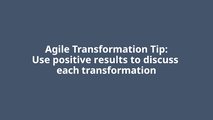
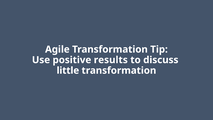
each: each -> little (68, 70)
